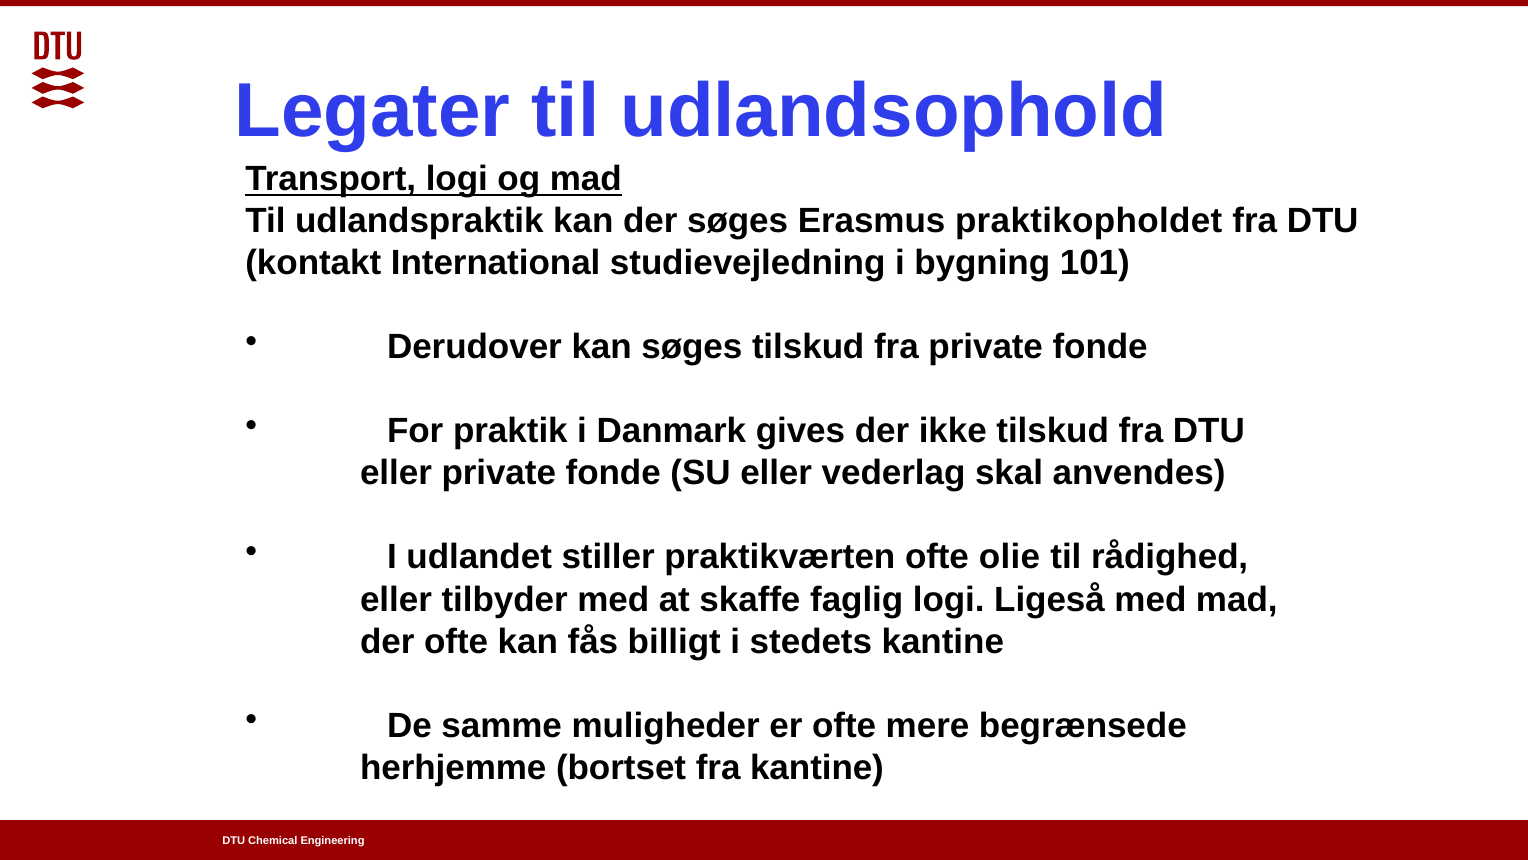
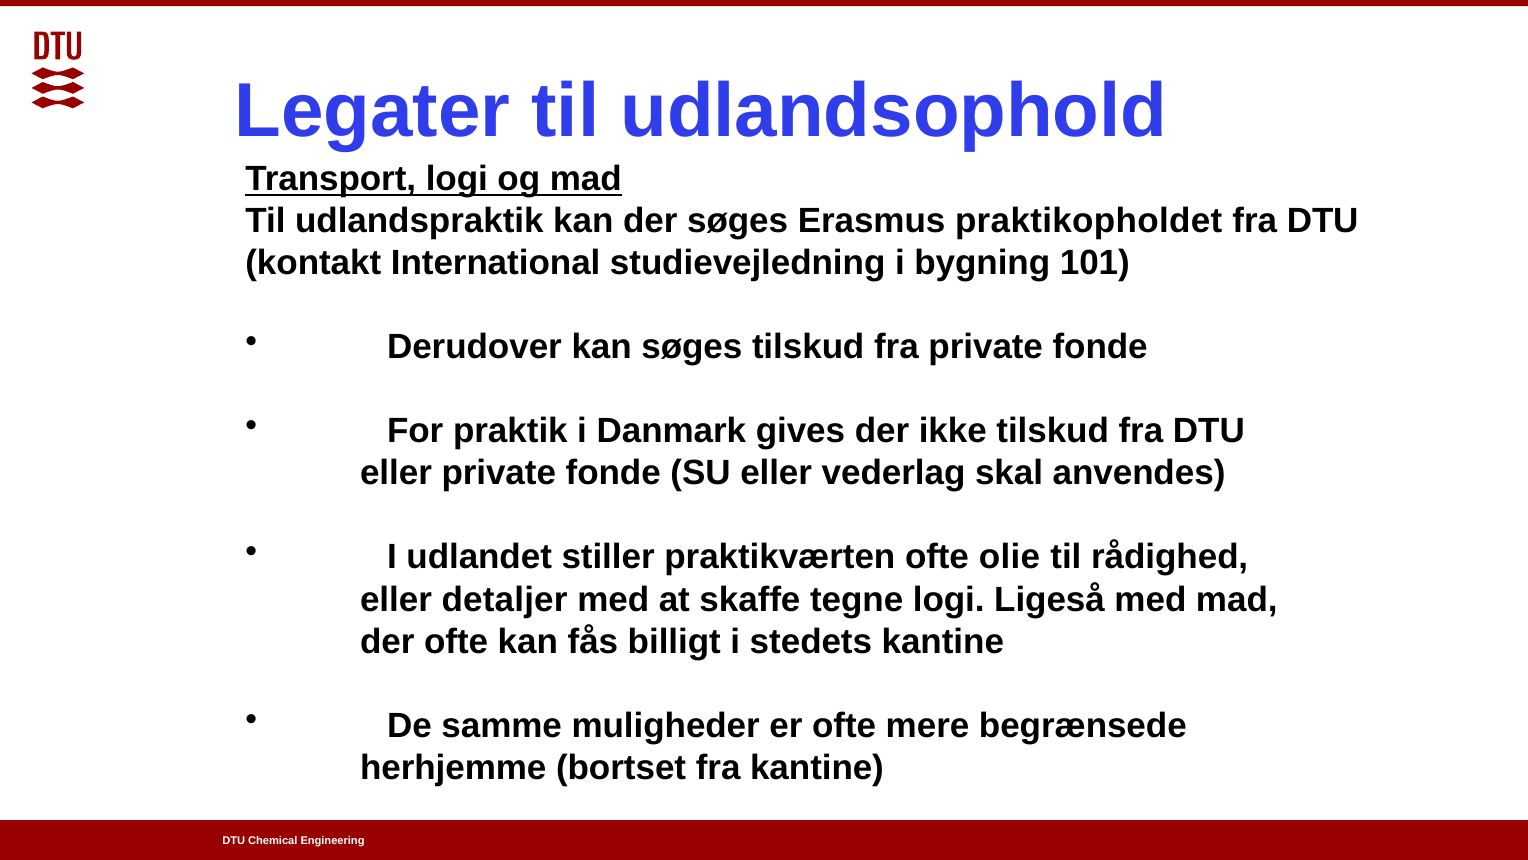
tilbyder: tilbyder -> detaljer (505, 599)
faglig: faglig -> tegne (857, 599)
